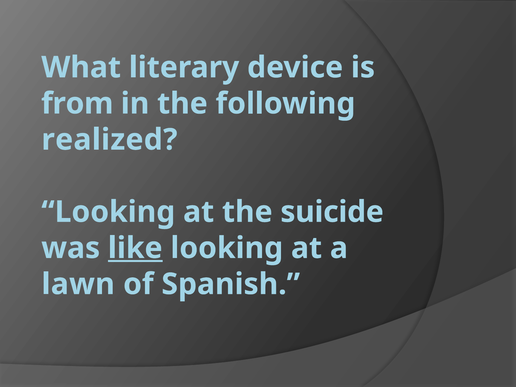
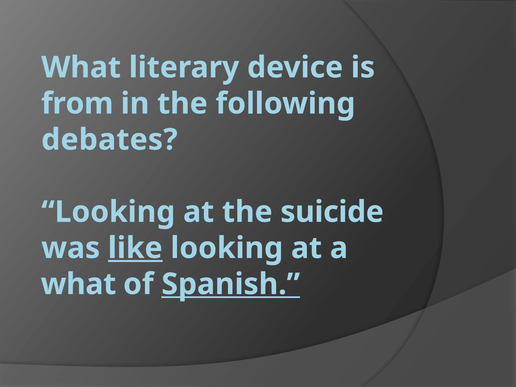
realized: realized -> debates (109, 140)
lawn: lawn -> what (78, 284)
Spanish underline: none -> present (231, 284)
